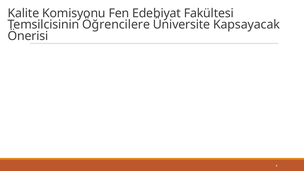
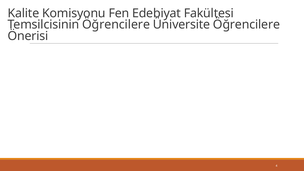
Üniversite Kapsayacak: Kapsayacak -> Öğrencilere (247, 25)
